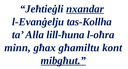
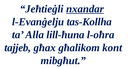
minn: minn -> tajjeb (18, 48)
għamiltu: għamiltu -> għalikom (79, 48)
mibgħut underline: present -> none (63, 61)
